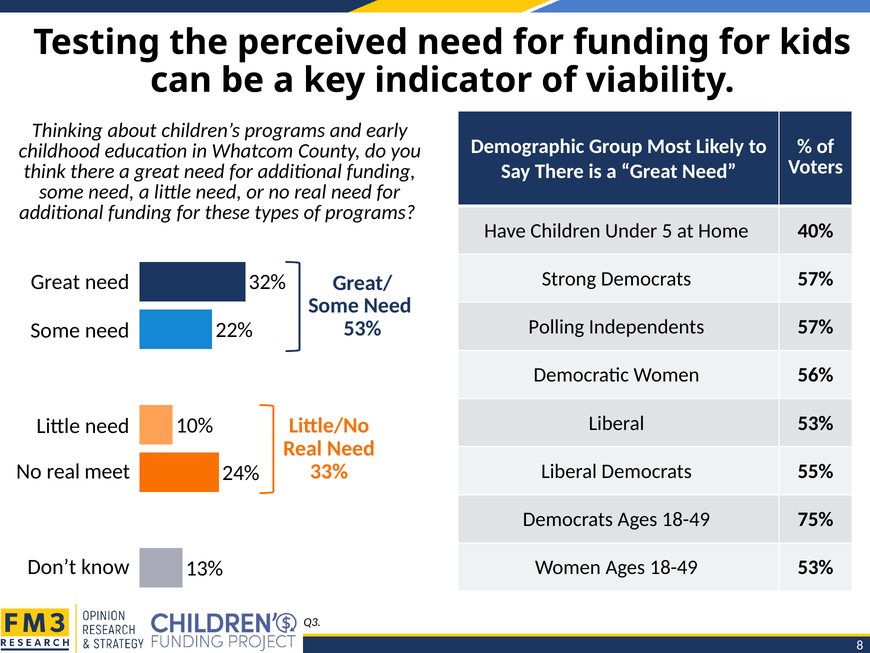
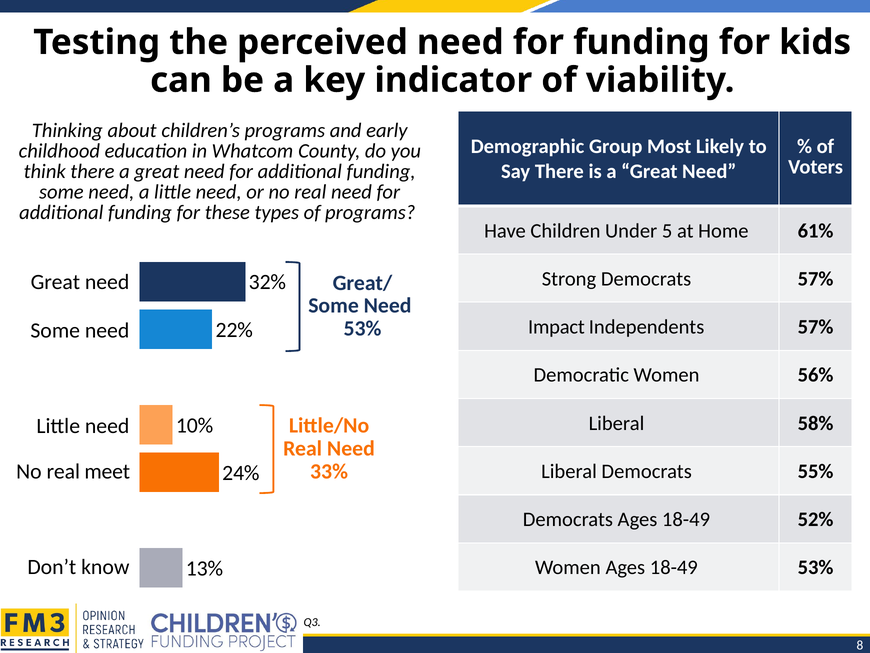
40%: 40% -> 61% (816, 231)
Polling: Polling -> Impact (556, 327)
Liberal 53%: 53% -> 58% (816, 423)
75%: 75% -> 52% (816, 519)
